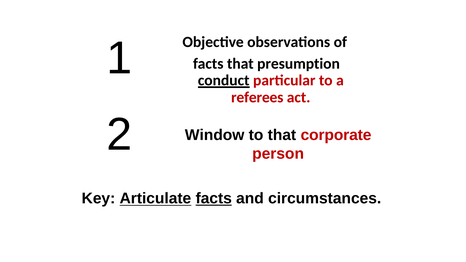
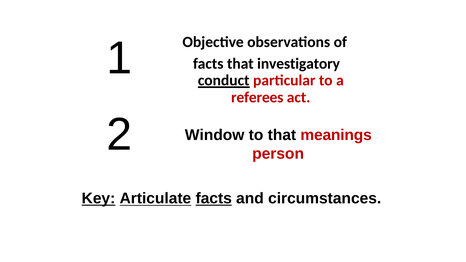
presumption: presumption -> investigatory (299, 64)
corporate: corporate -> meanings (336, 135)
Key underline: none -> present (98, 199)
